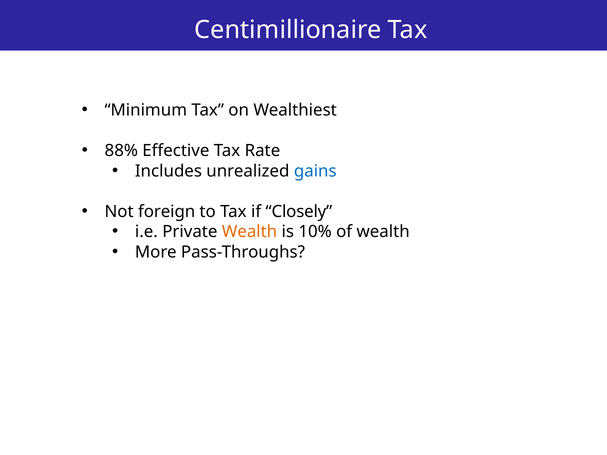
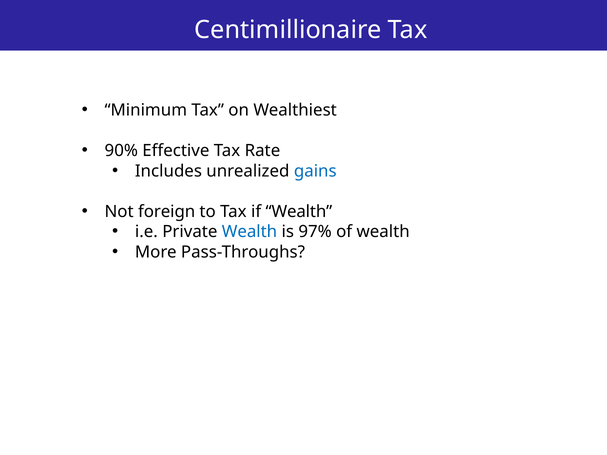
88%: 88% -> 90% (121, 151)
if Closely: Closely -> Wealth (299, 212)
Wealth colour: orange -> blue (249, 232)
10%: 10% -> 97% (315, 232)
